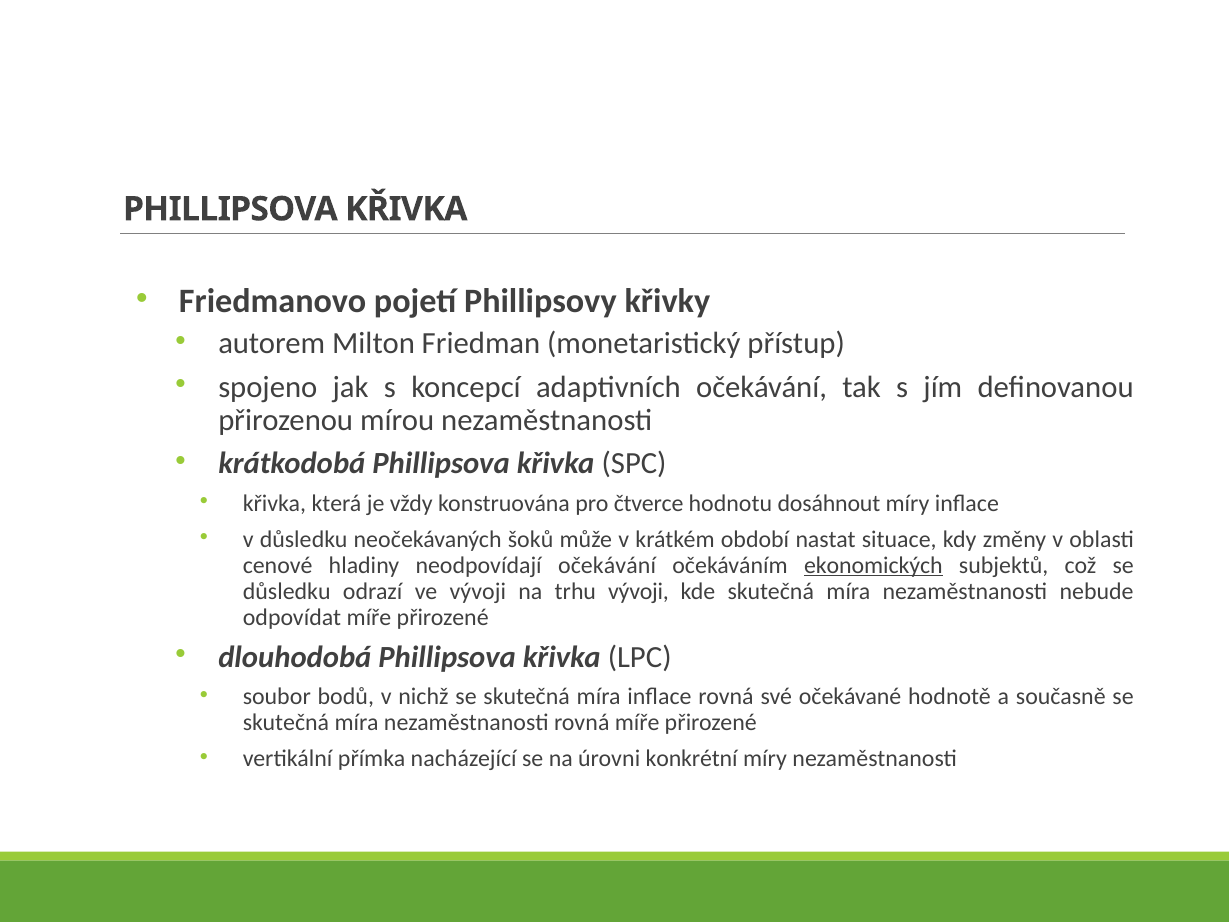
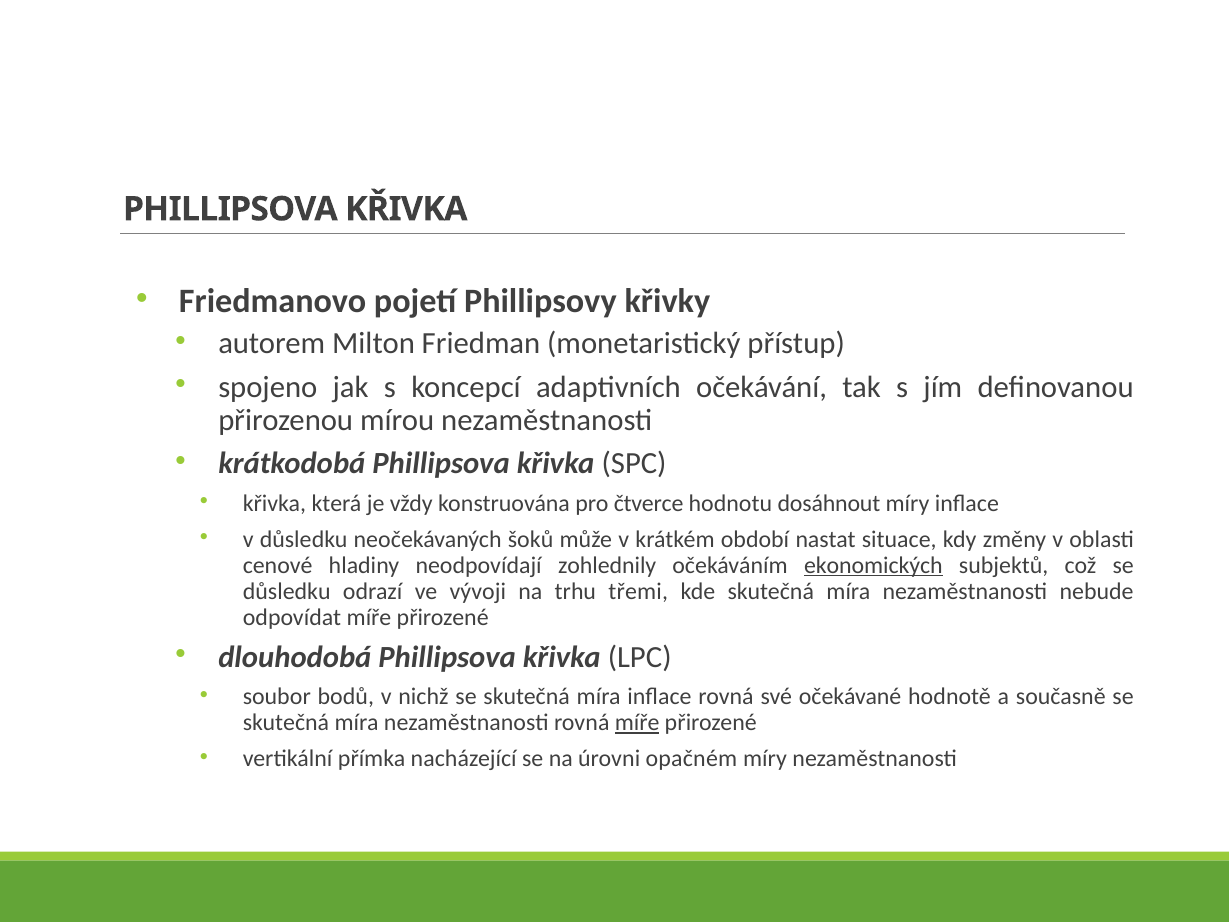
neodpovídají očekávání: očekávání -> zohlednily (607, 565)
trhu vývoji: vývoji -> třemi (638, 591)
míře underline: none -> present (637, 723)
konkrétní: konkrétní -> opačném (691, 759)
